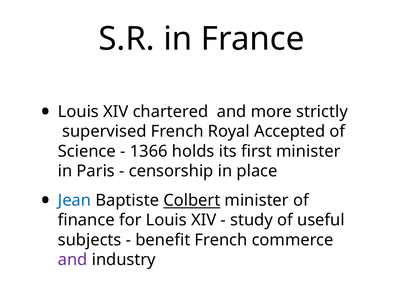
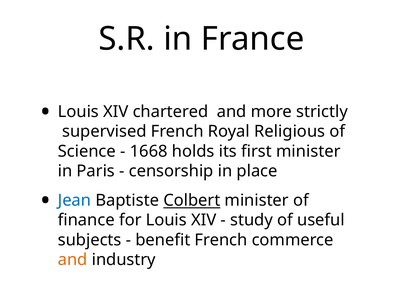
Accepted: Accepted -> Religious (290, 132)
1366: 1366 -> 1668 (149, 151)
and colour: purple -> orange (73, 260)
